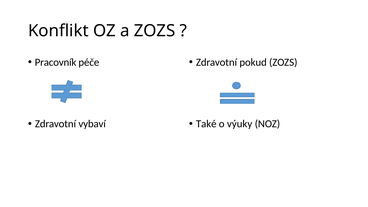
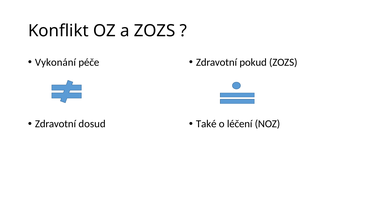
Pracovník: Pracovník -> Vykonání (55, 62)
vybaví: vybaví -> dosud (92, 124)
výuky: výuky -> léčení (240, 124)
